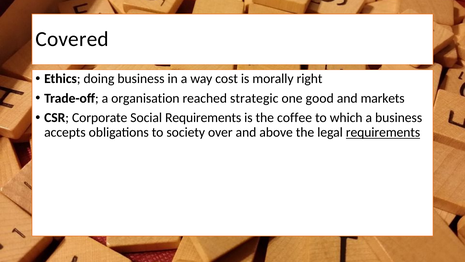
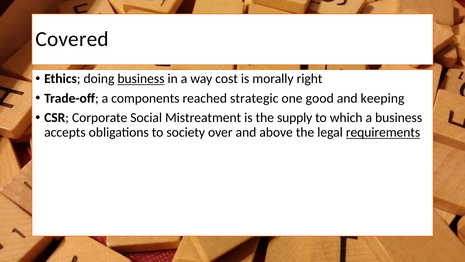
business underline: none -> present (141, 79)
organisation: organisation -> components (145, 98)
markets: markets -> keeping (383, 98)
Social Requirements: Requirements -> Mistreatment (203, 118)
coffee: coffee -> supply (295, 118)
